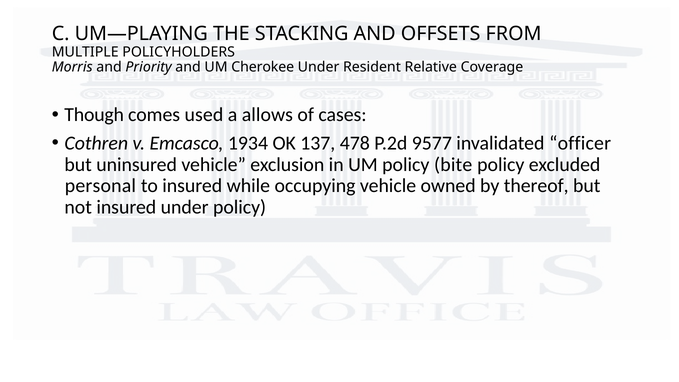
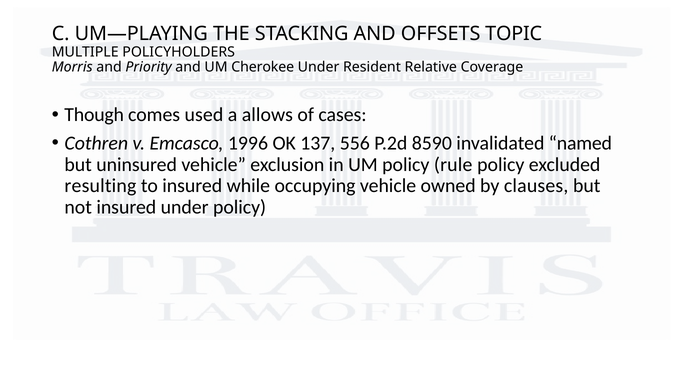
FROM: FROM -> TOPIC (514, 33)
1934: 1934 -> 1996 (248, 143)
478: 478 -> 556 (355, 143)
9577: 9577 -> 8590 (432, 143)
officer: officer -> named (580, 143)
bite: bite -> rule (453, 165)
personal: personal -> resulting (100, 186)
thereof: thereof -> clauses (536, 186)
